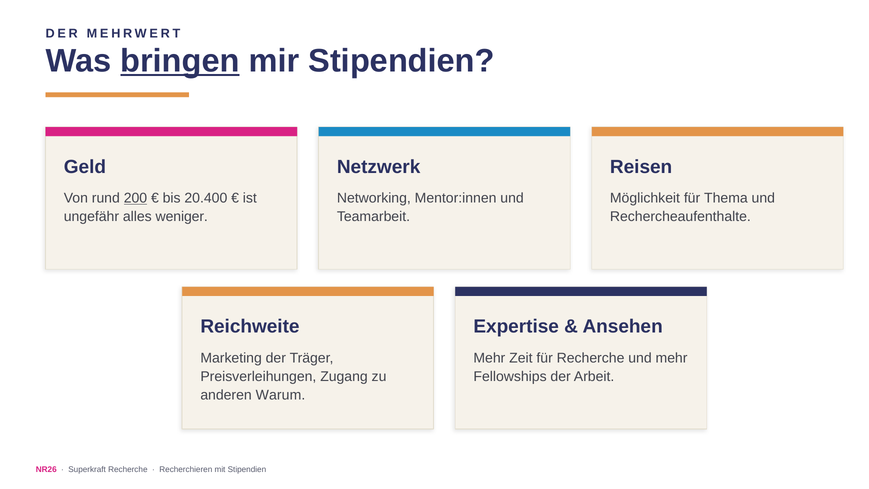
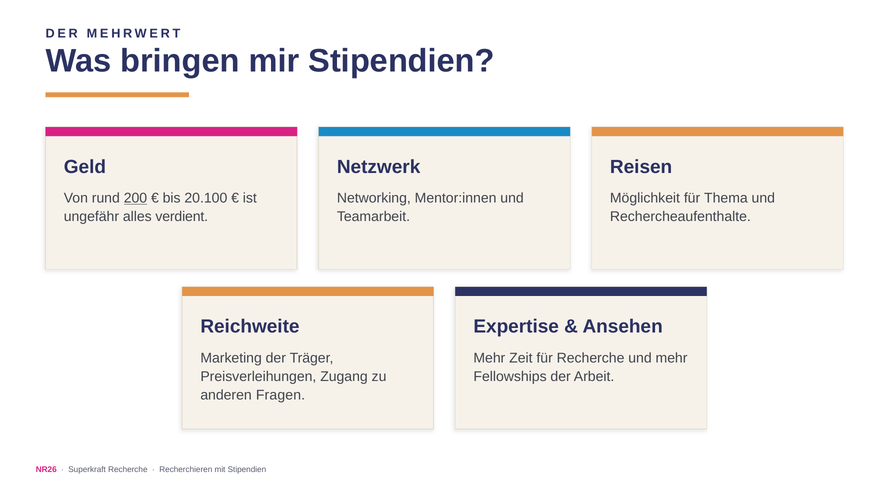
bringen underline: present -> none (180, 61)
20.400: 20.400 -> 20.100 (206, 198)
weniger: weniger -> verdient (182, 217)
Warum: Warum -> Fragen (281, 395)
